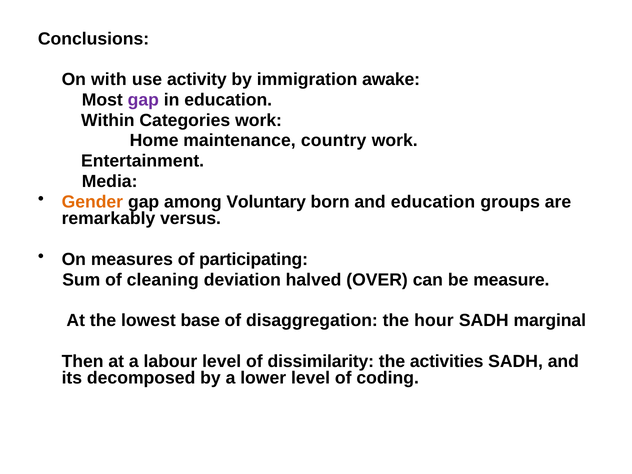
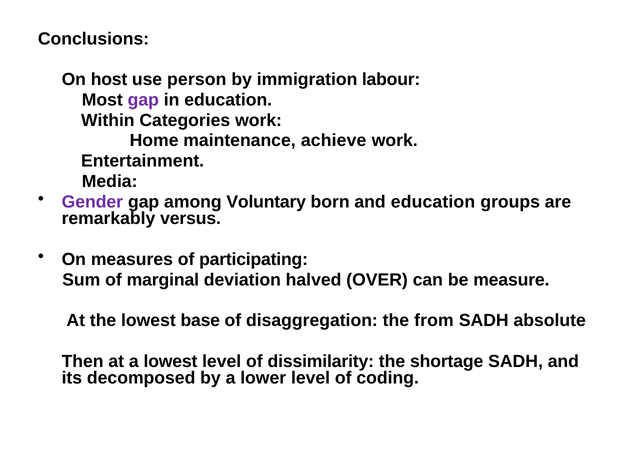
with: with -> host (109, 80)
activity: activity -> person (197, 80)
awake: awake -> labour (391, 80)
country: country -> achieve (334, 141)
Gender colour: orange -> purple (92, 202)
cleaning: cleaning -> marginal (163, 280)
hour: hour -> from (434, 321)
marginal: marginal -> absolute (550, 321)
a labour: labour -> lowest (170, 361)
activities: activities -> shortage (447, 361)
